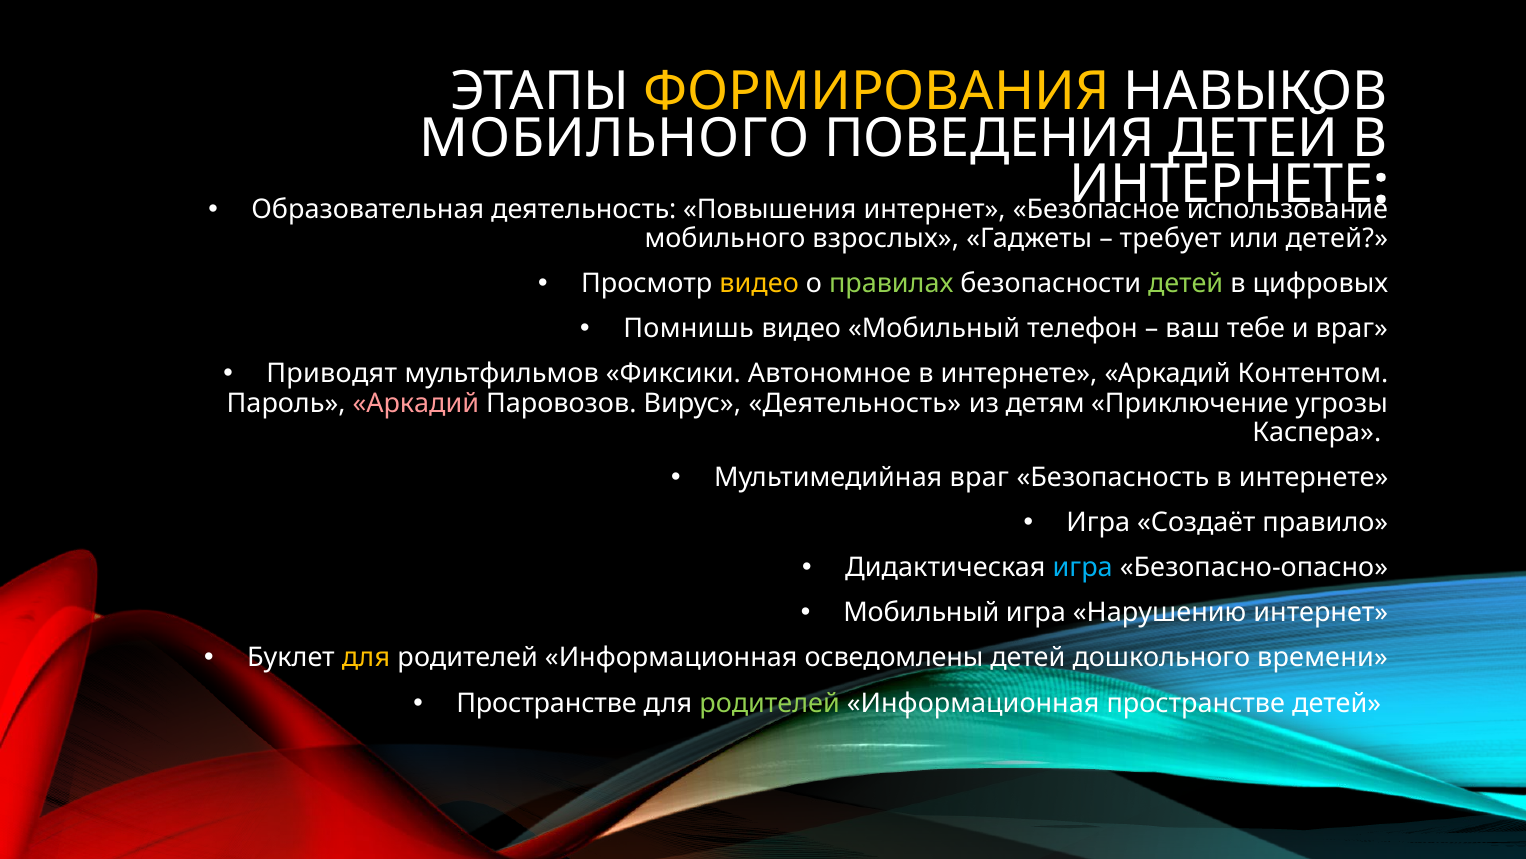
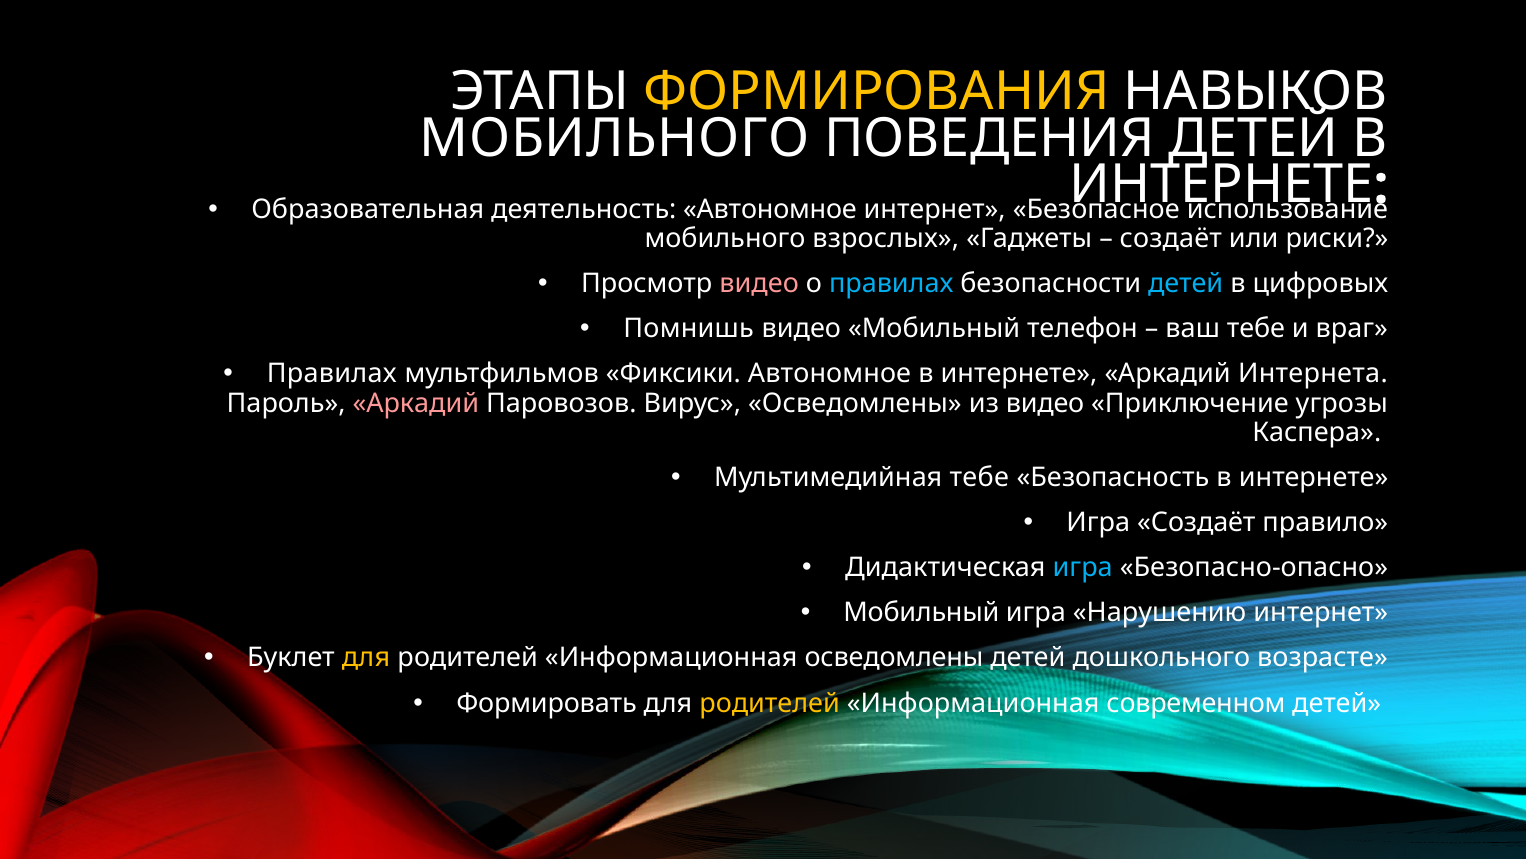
деятельность Повышения: Повышения -> Автономное (770, 209)
требует: требует -> создаёт (1171, 238)
или детей: детей -> риски (1337, 238)
видео colour: yellow -> pink (759, 283)
правилах colour: light green -> light blue (891, 283)
детей colour: light green -> light blue (1186, 283)
Приводят: Приводят -> Правилах (332, 374)
Контентом: Контентом -> Интернета (1313, 374)
Вирус Деятельность: Деятельность -> Осведомлены (855, 403)
из детям: детям -> видео (1045, 403)
Мультимедийная враг: враг -> тебе (979, 477)
времени: времени -> возрасте (1323, 657)
Пространстве: Пространстве -> Формировать (547, 703)
родителей colour: light green -> yellow (770, 703)
Информационная пространстве: пространстве -> современном (1196, 703)
